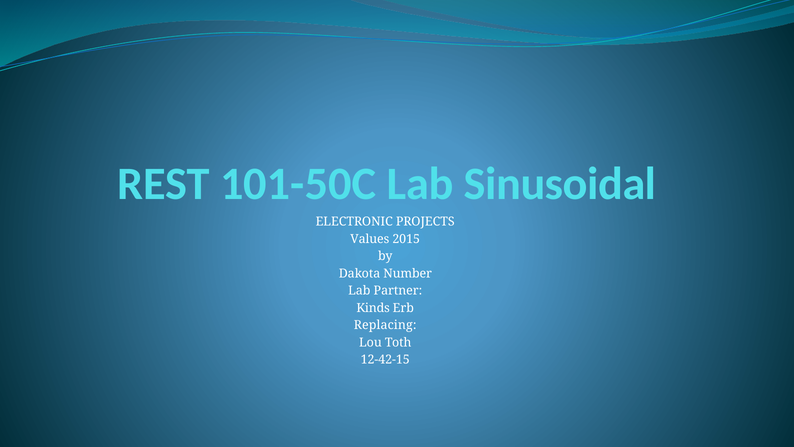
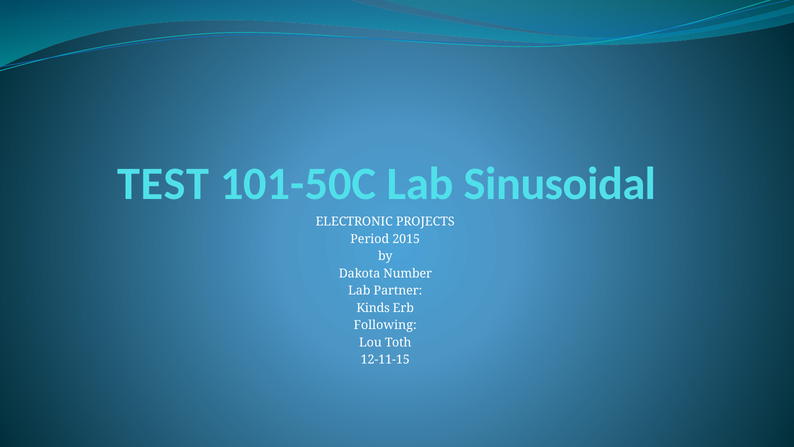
REST: REST -> TEST (163, 184)
Values: Values -> Period (370, 239)
Replacing: Replacing -> Following (385, 325)
12-42-15: 12-42-15 -> 12-11-15 (385, 360)
